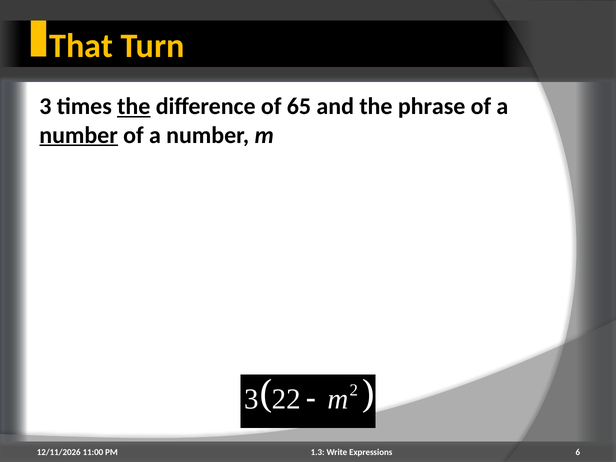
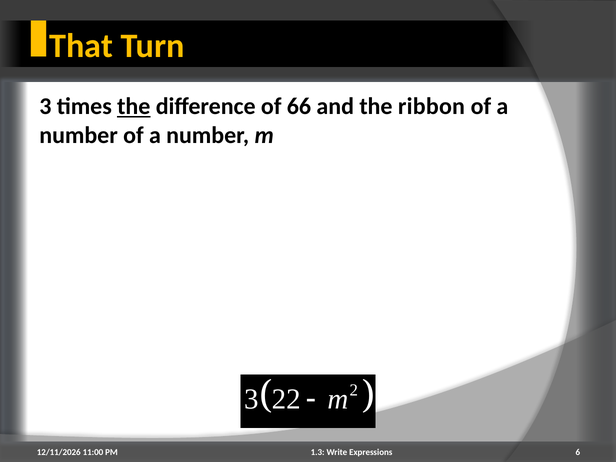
65: 65 -> 66 (299, 106)
phrase: phrase -> ribbon (431, 106)
number underline: present -> none (79, 135)
